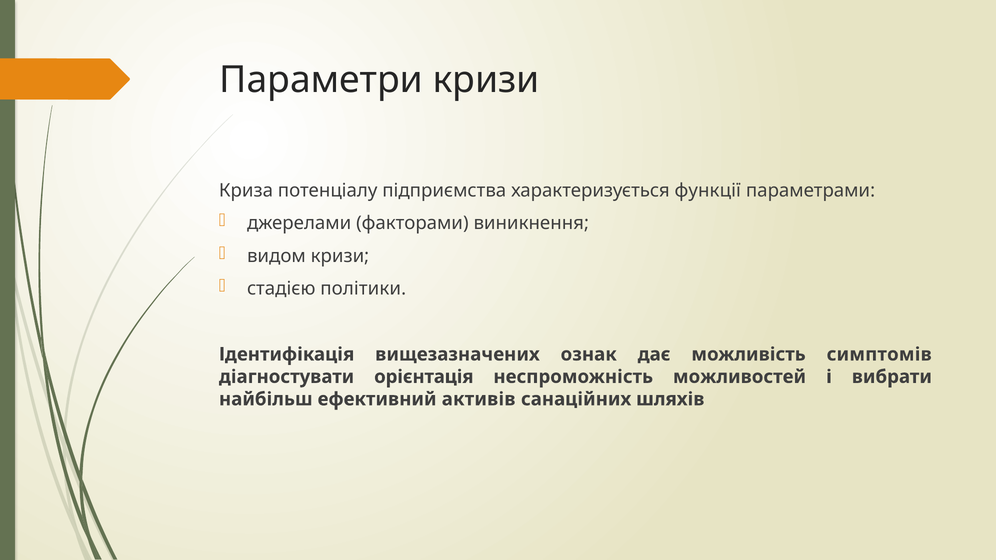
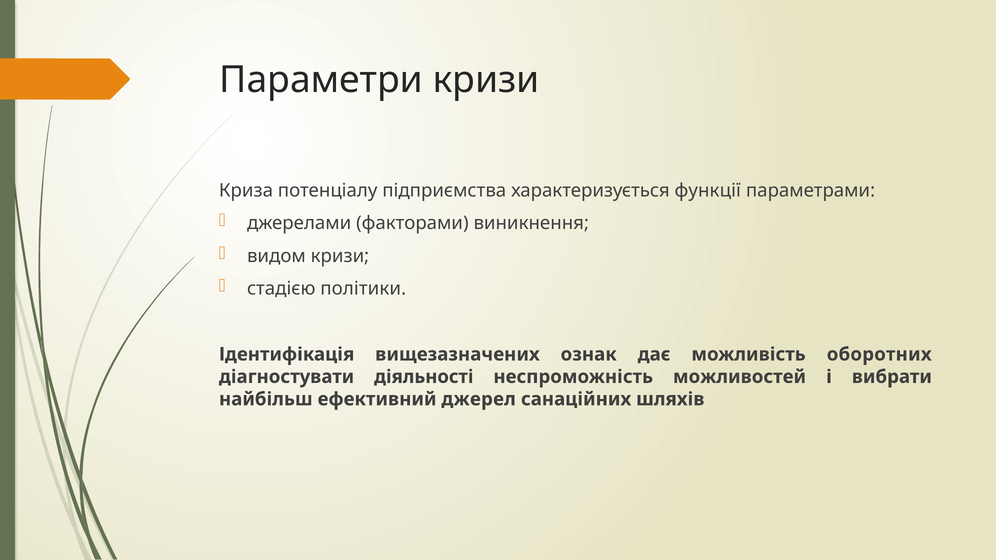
симптомів: симптомів -> оборотних (879, 355)
орієнтація: орієнтація -> діяльності (424, 377)
активів: активів -> джерел (479, 399)
